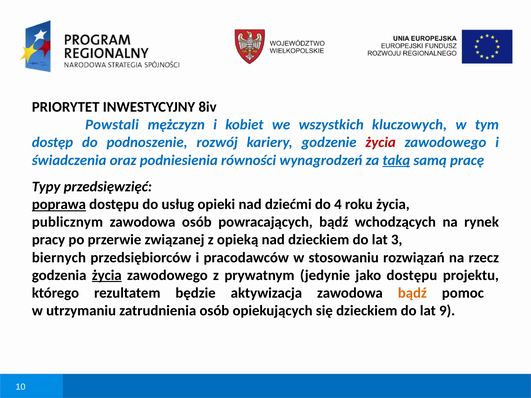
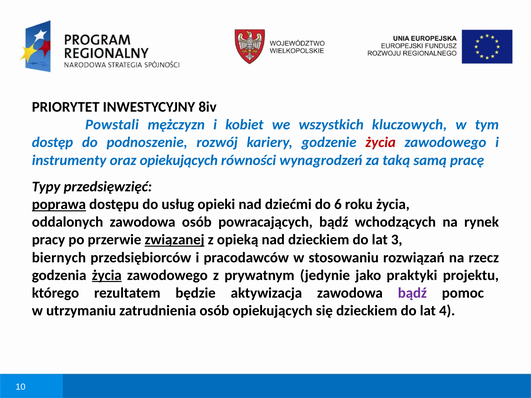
świadczenia: świadczenia -> instrumenty (69, 160)
oraz podniesienia: podniesienia -> opiekujących (179, 160)
taką underline: present -> none (396, 160)
4: 4 -> 6 (338, 205)
publicznym: publicznym -> oddalonych (68, 222)
związanej underline: none -> present (175, 240)
jako dostępu: dostępu -> praktyki (412, 275)
bądź colour: orange -> purple (412, 293)
9: 9 -> 4 (447, 311)
